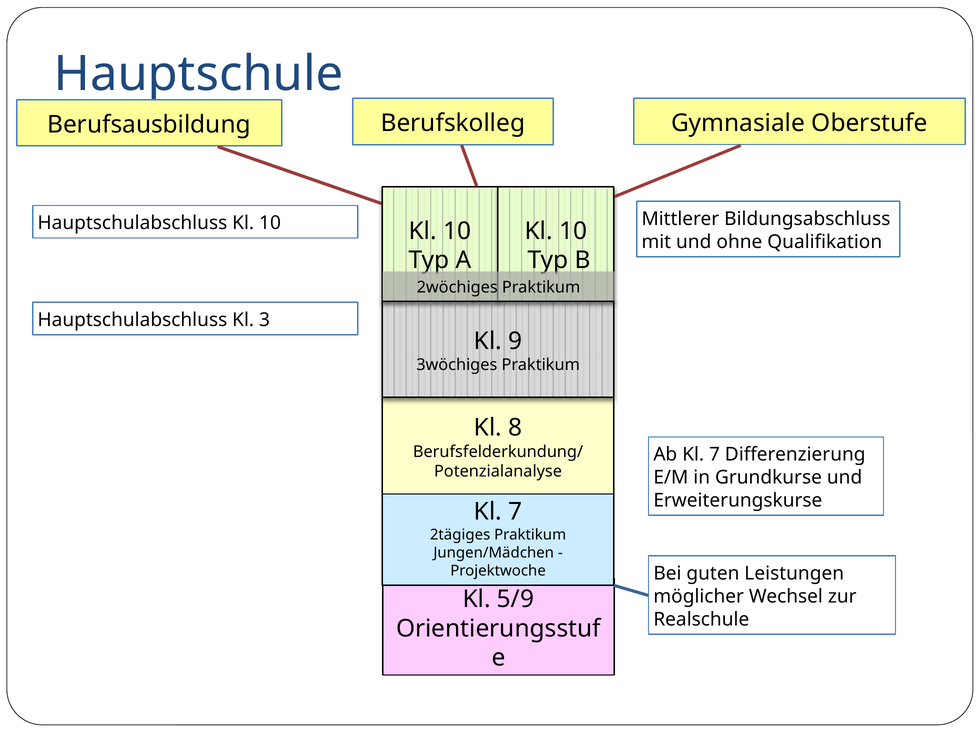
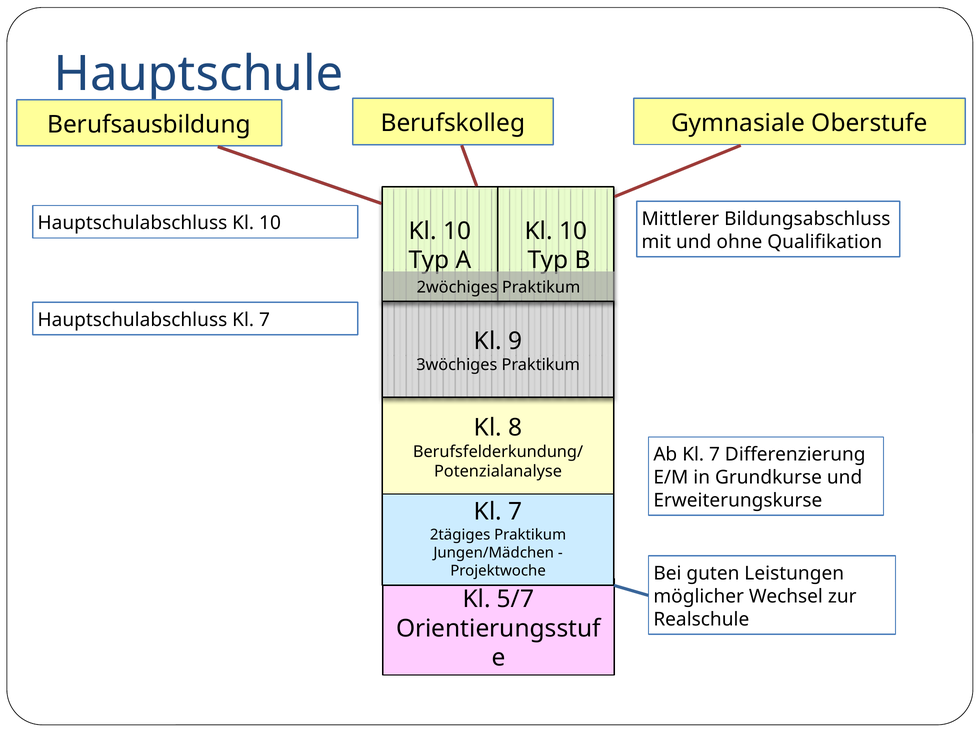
Hauptschulabschluss Kl 3: 3 -> 7 (265, 320)
5/9: 5/9 -> 5/7 (516, 599)
